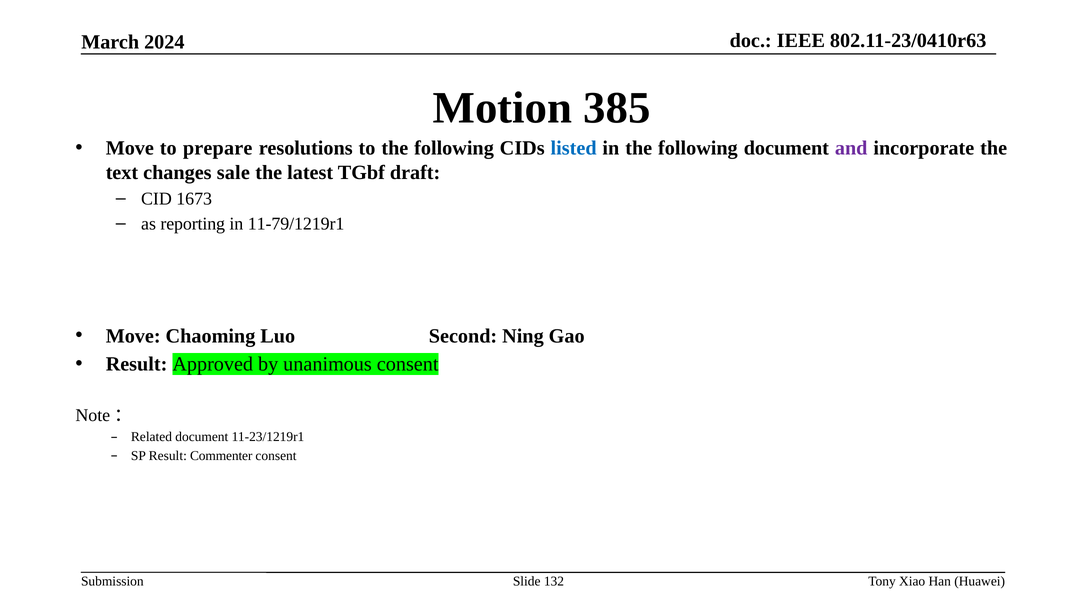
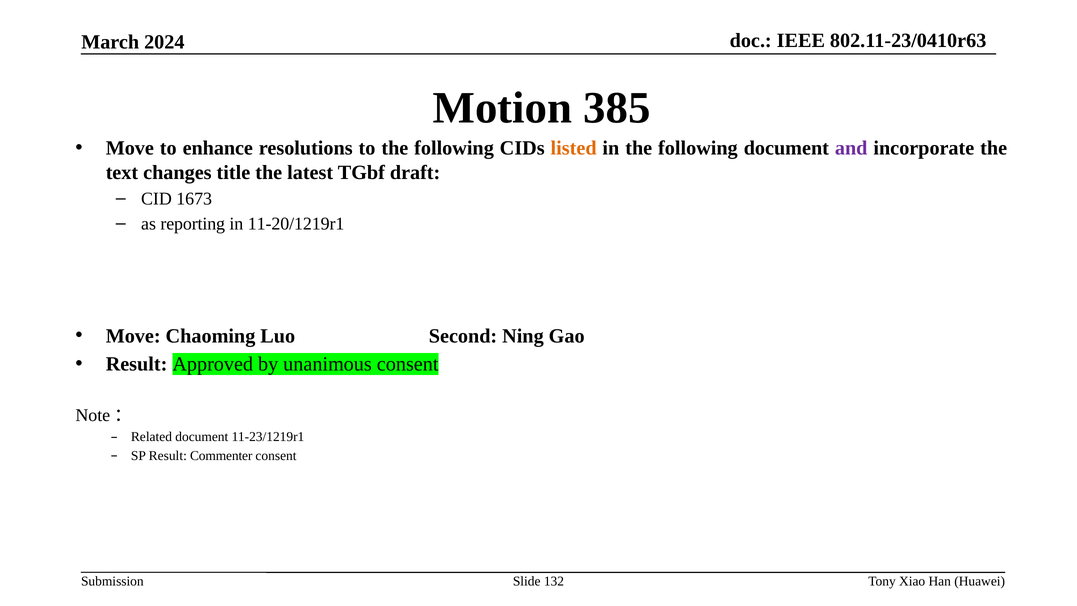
prepare: prepare -> enhance (218, 148)
listed colour: blue -> orange (574, 148)
sale: sale -> title (233, 172)
11-79/1219r1: 11-79/1219r1 -> 11-20/1219r1 (296, 224)
